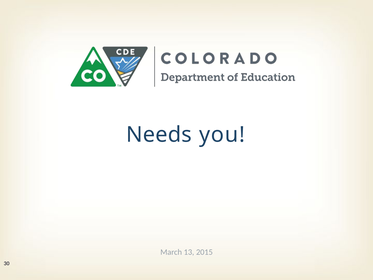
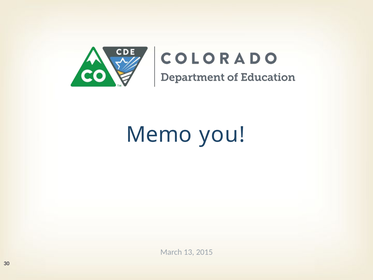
Needs: Needs -> Memo (159, 135)
